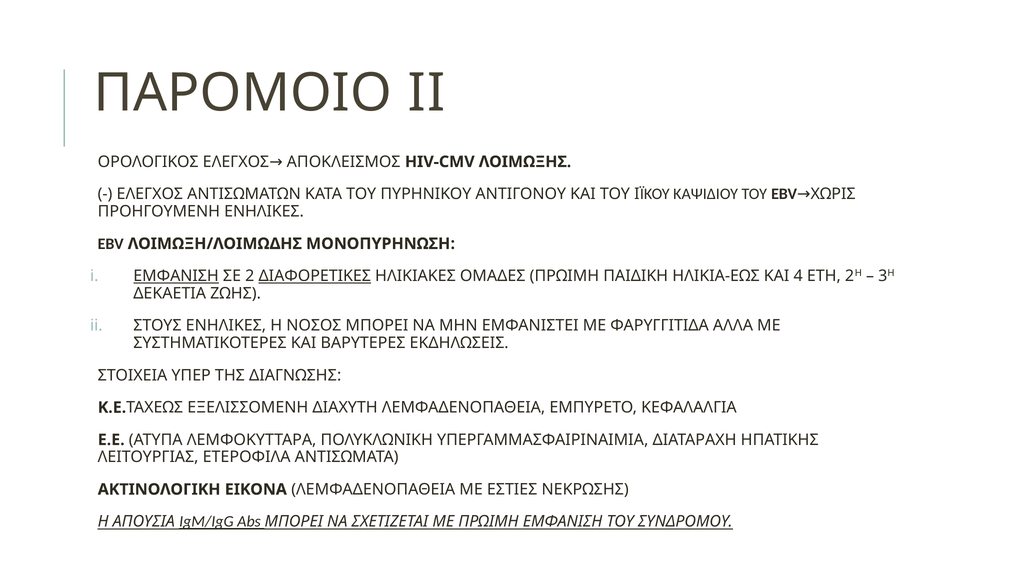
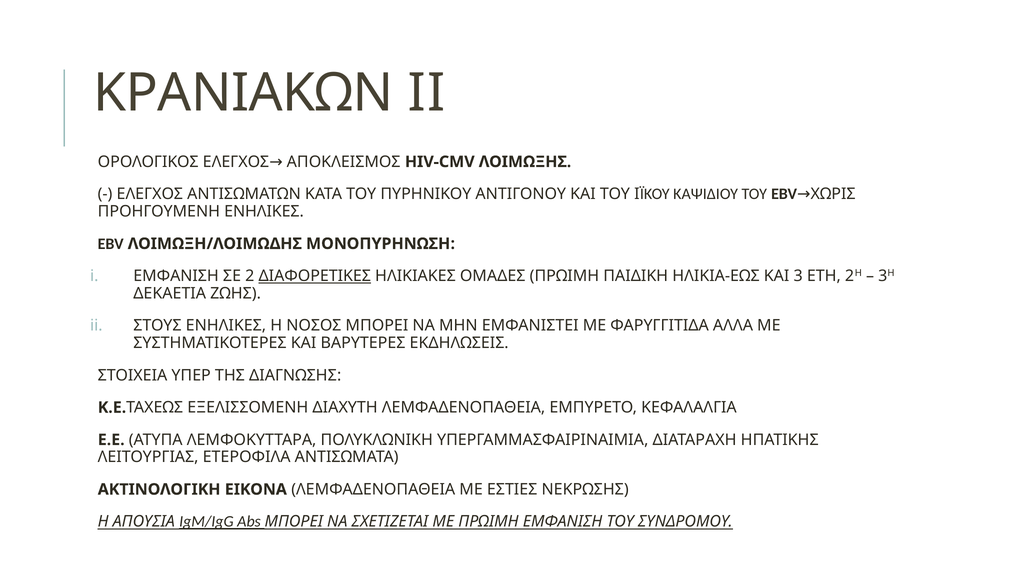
ΠΑΡΟΜΟΙΟ: ΠΑΡΟΜΟΙΟ -> ΚΡΑΝΙΑΚΩΝ (243, 93)
ΕΜΦΑΝΙΣΗ underline: present -> none (176, 276)
4: 4 -> 3 (798, 276)
